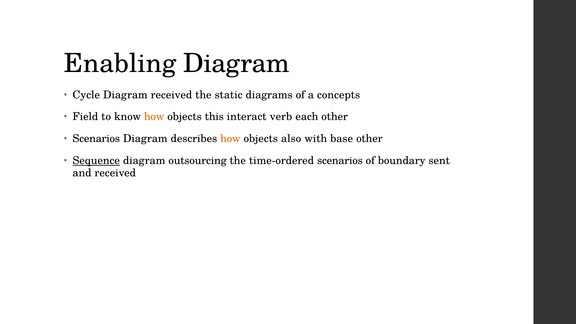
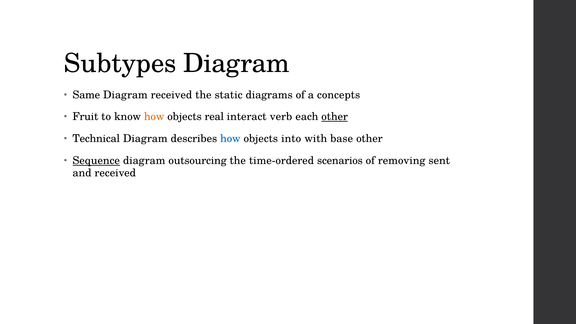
Enabling: Enabling -> Subtypes (120, 63)
Cycle: Cycle -> Same (86, 95)
Field: Field -> Fruit (85, 117)
this: this -> real (214, 117)
other underline: none -> present (335, 117)
Scenarios: Scenarios -> Technical (96, 139)
how colour: orange -> blue (230, 139)
also: also -> into (291, 139)
boundary: boundary -> removing (402, 161)
